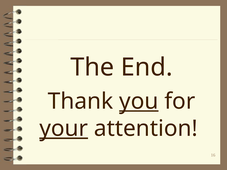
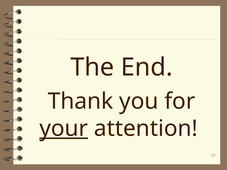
you underline: present -> none (139, 101)
